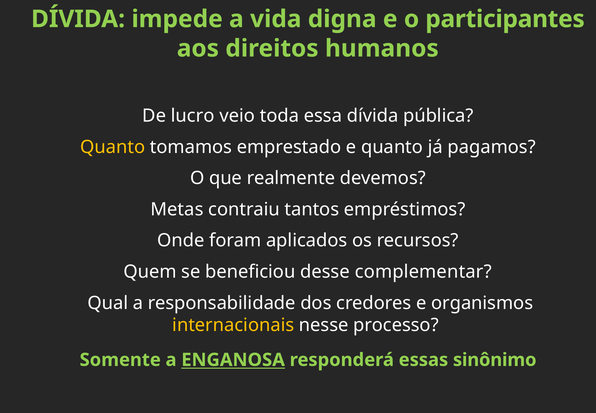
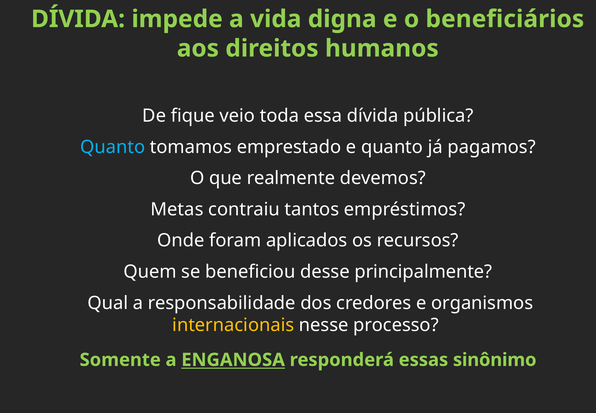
participantes: participantes -> beneficiários (505, 19)
lucro: lucro -> fique (193, 116)
Quanto colour: yellow -> light blue (113, 147)
complementar: complementar -> principalmente (423, 272)
